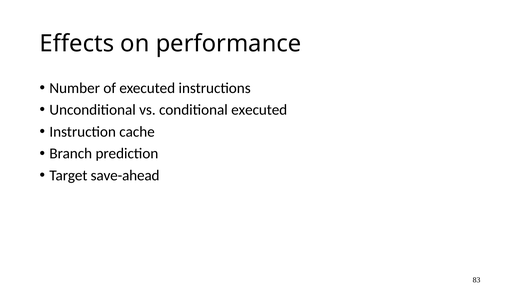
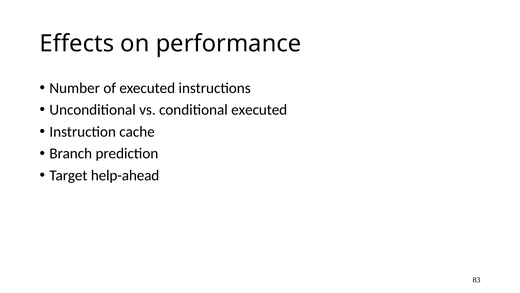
save-ahead: save-ahead -> help-ahead (125, 175)
